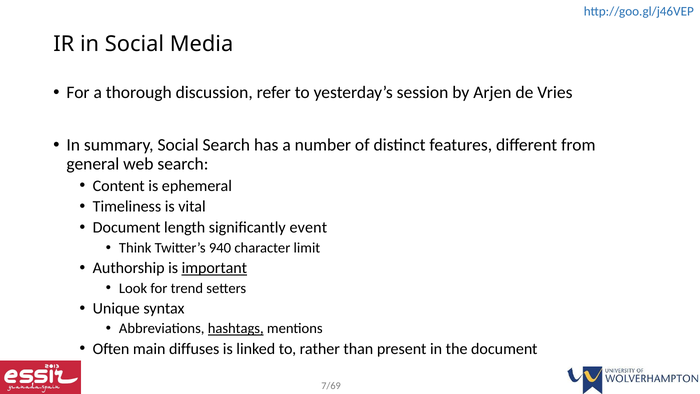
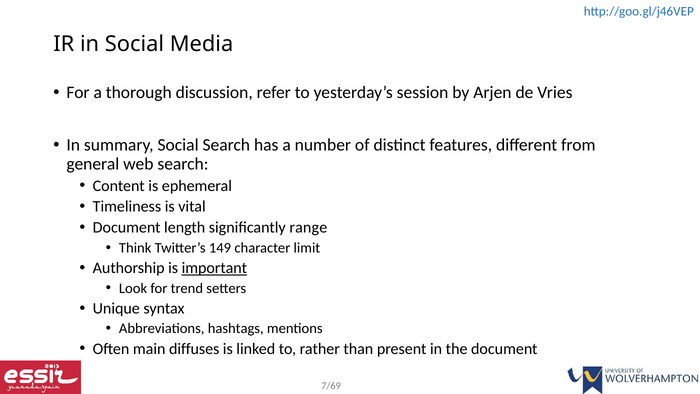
event: event -> range (308, 227)
940: 940 -> 149 (220, 248)
hashtags underline: present -> none (236, 328)
